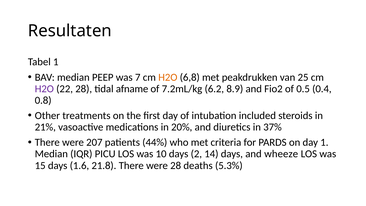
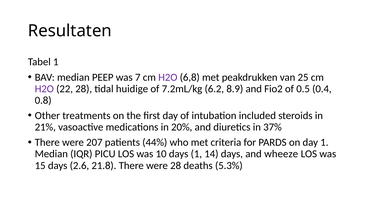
H2O colour: orange -> purple (168, 77)
afname: afname -> huidige (132, 89)
days 2: 2 -> 1 (196, 154)
1.6: 1.6 -> 2.6 (79, 165)
